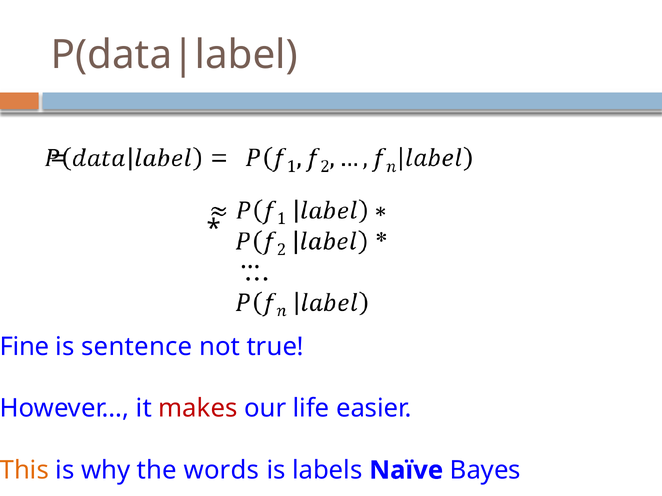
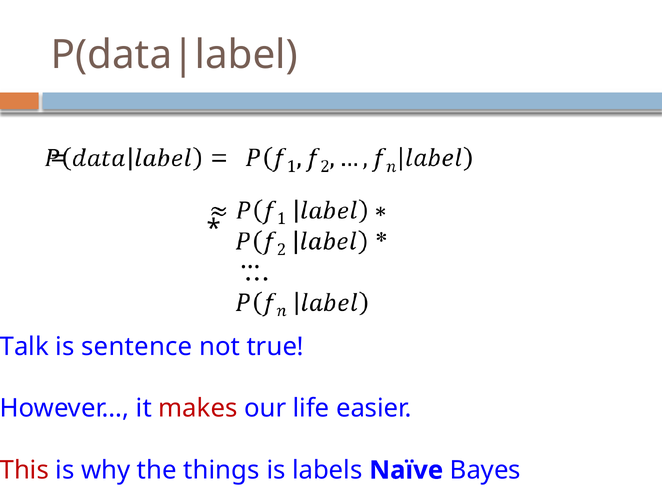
Fine: Fine -> Talk (24, 347)
This colour: orange -> red (24, 471)
words: words -> things (222, 471)
